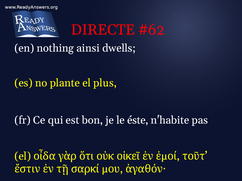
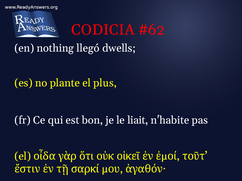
DIRECTE: DIRECTE -> CODICIA (103, 30)
ainsi: ainsi -> llegó (88, 48)
éste: éste -> liait (138, 121)
